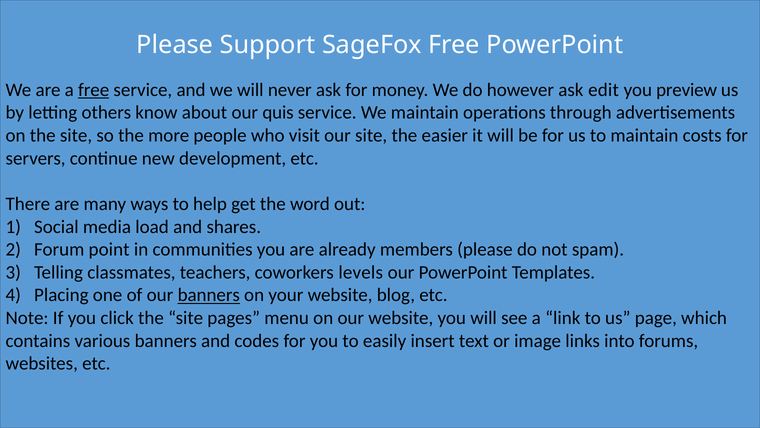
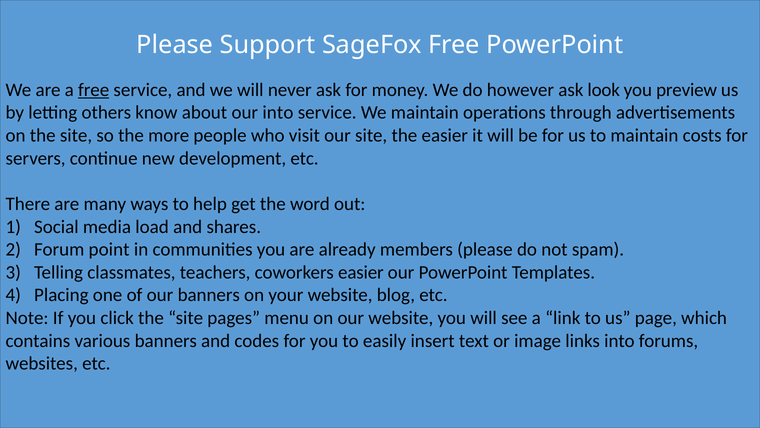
edit: edit -> look (604, 90)
our quis: quis -> into (278, 112)
coworkers levels: levels -> easier (361, 272)
banners underline: present -> none (209, 295)
